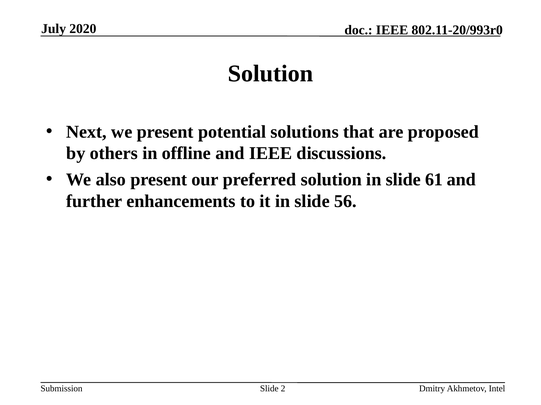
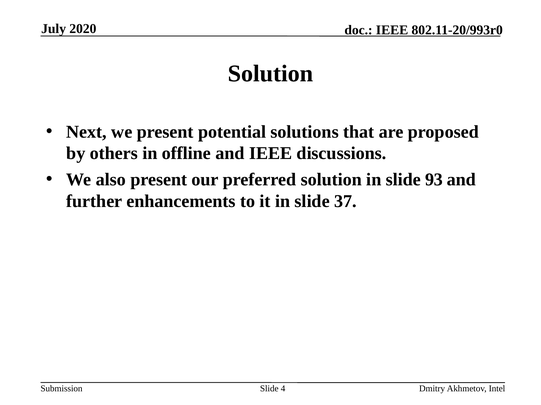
61: 61 -> 93 (434, 180)
56: 56 -> 37 (345, 201)
2: 2 -> 4 (283, 389)
